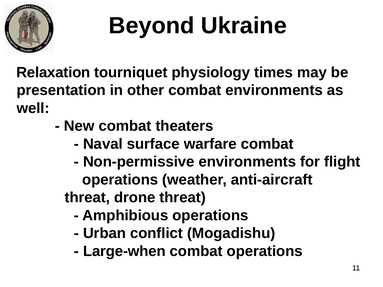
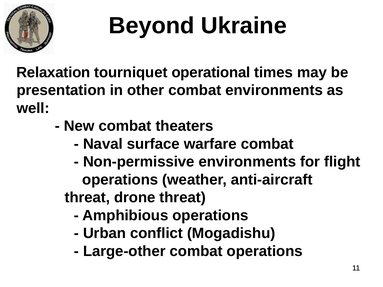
physiology: physiology -> operational (211, 72)
Large-when: Large-when -> Large-other (124, 251)
